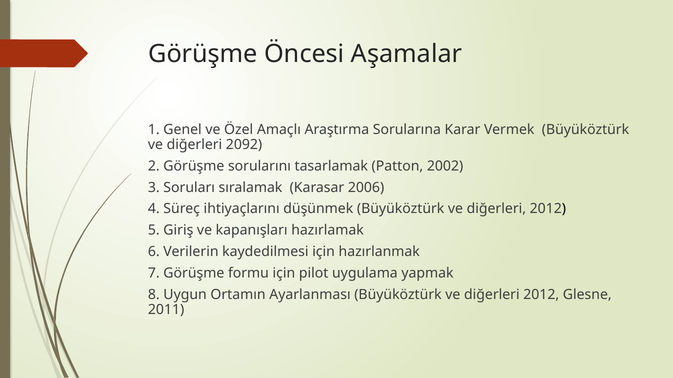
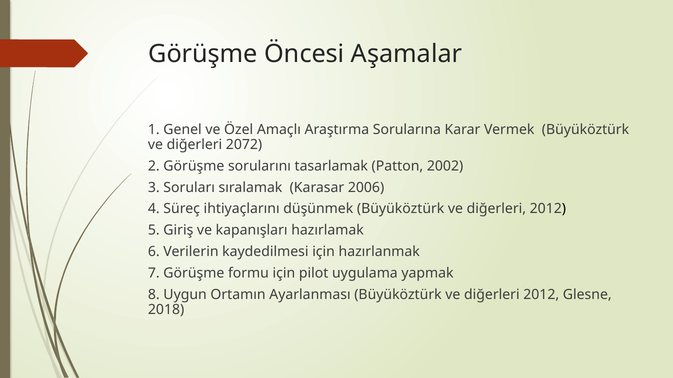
2092: 2092 -> 2072 (244, 145)
2011: 2011 -> 2018 (166, 310)
